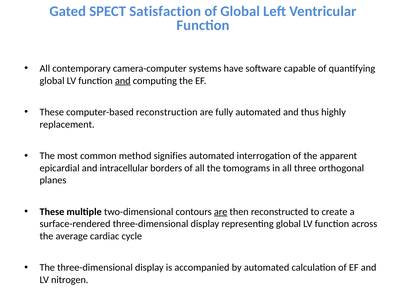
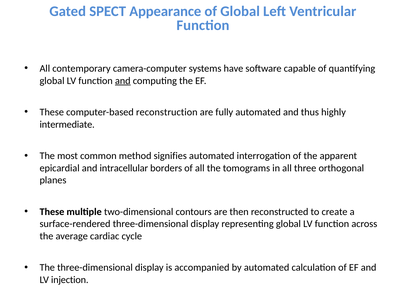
Satisfaction: Satisfaction -> Appearance (165, 11)
replacement: replacement -> intermediate (67, 125)
are underline: present -> none (221, 212)
nitrogen: nitrogen -> injection (70, 280)
